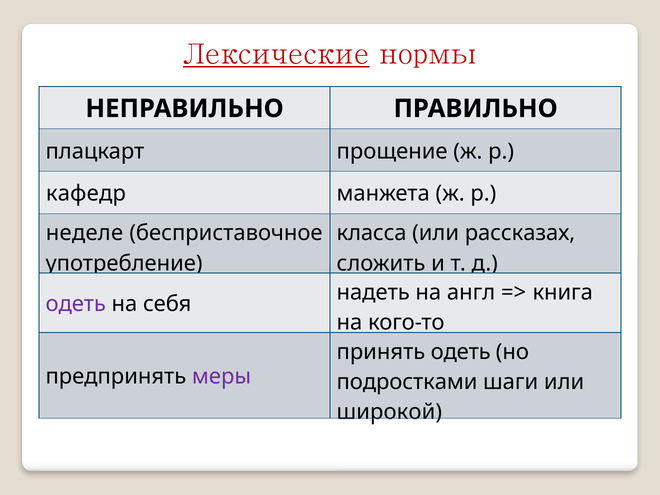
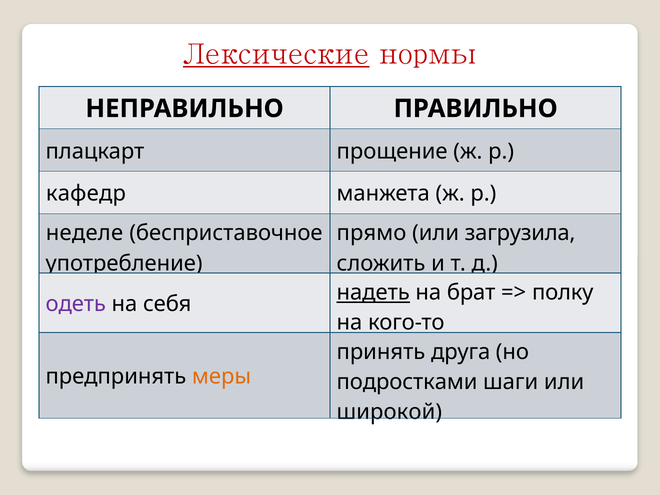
класса: класса -> прямо (371, 233)
рассказах: рассказах -> загрузила (520, 233)
надеть underline: none -> present (373, 293)
англ: англ -> брат (471, 293)
книга: книга -> полку (563, 293)
принять одеть: одеть -> друга (461, 352)
меры colour: purple -> orange (222, 377)
